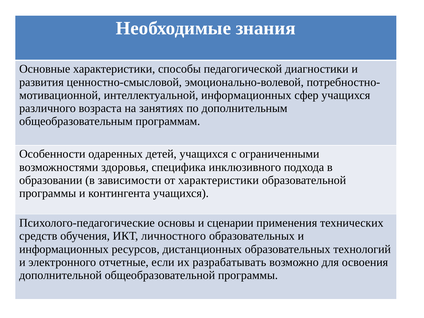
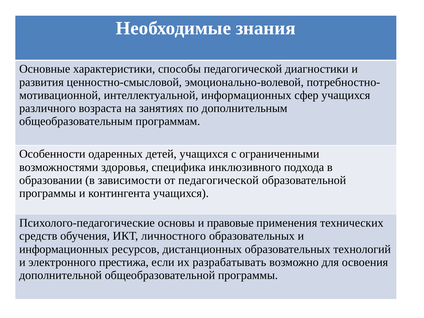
от характеристики: характеристики -> педагогической (219, 180)
сценарии: сценарии -> правовые (230, 223)
отчетные: отчетные -> престижа (124, 262)
